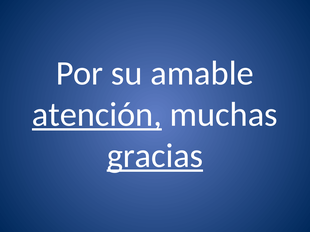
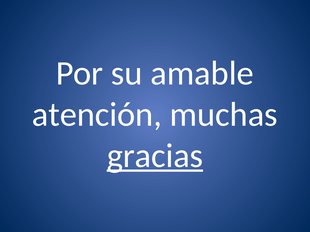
atención underline: present -> none (97, 115)
